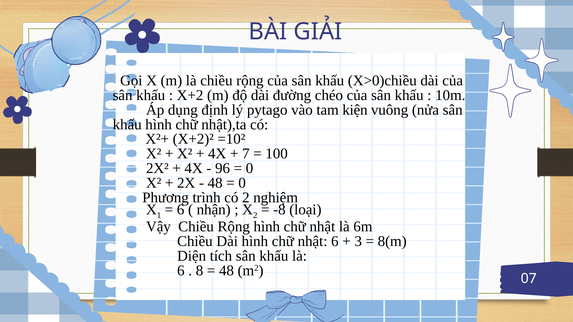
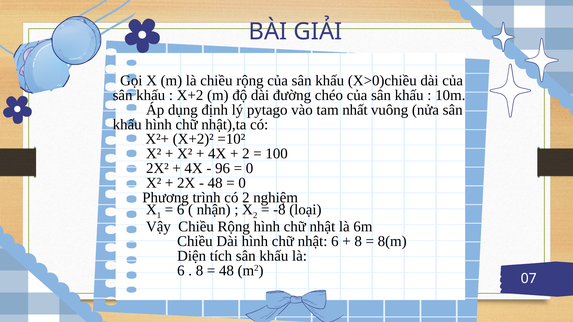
kiện: kiện -> nhất (355, 110)
7: 7 -> 2 (246, 154)
3: 3 -> 8 (358, 242)
